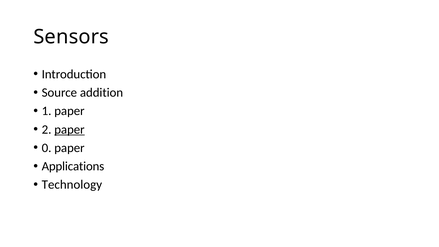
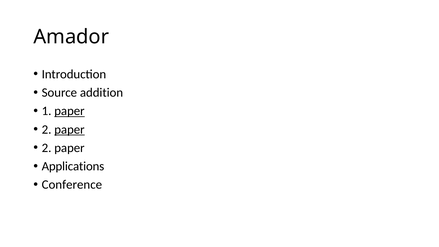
Sensors: Sensors -> Amador (71, 37)
paper underline: none -> present (69, 111)
0: 0 -> 2 (47, 148)
Technology: Technology -> Conference (72, 185)
